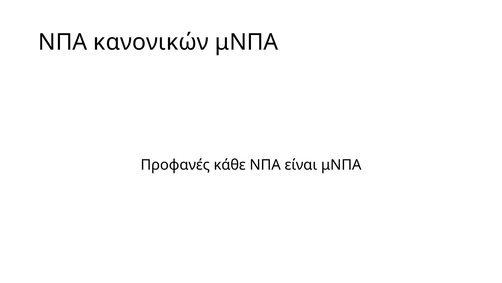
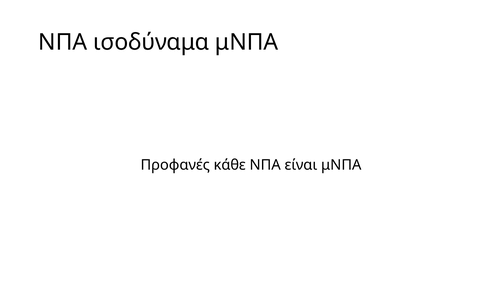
κανονικών: κανονικών -> ισοδύναμα (151, 42)
